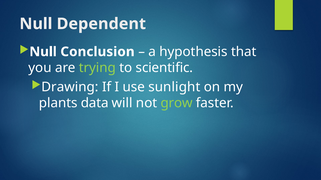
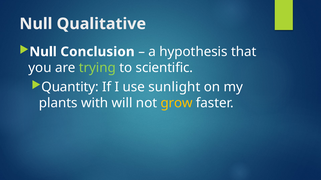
Dependent: Dependent -> Qualitative (101, 24)
Drawing: Drawing -> Quantity (70, 87)
data: data -> with (95, 103)
grow colour: light green -> yellow (177, 103)
